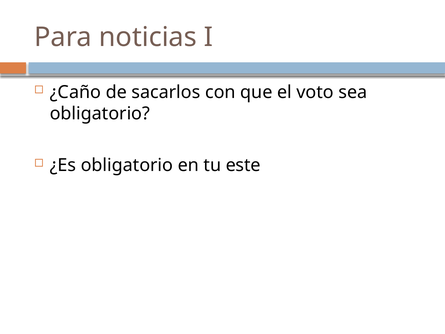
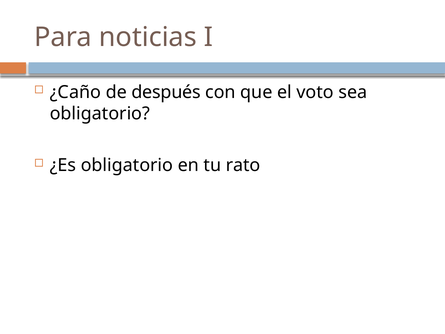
sacarlos: sacarlos -> después (166, 92)
este: este -> rato (243, 165)
